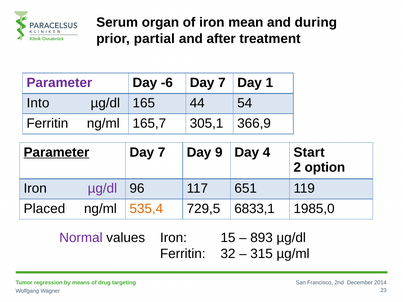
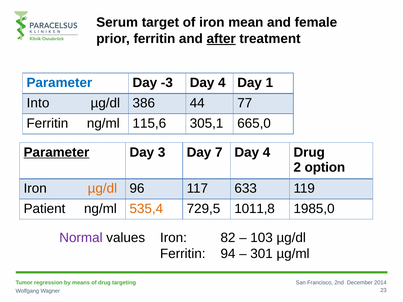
organ: organ -> target (160, 23)
during: during -> female (316, 23)
prior partial: partial -> ferritin (154, 39)
after underline: none -> present (221, 39)
Parameter colour: purple -> blue (59, 83)
-6: -6 -> -3 (167, 83)
7: 7 -> 4 (222, 83)
165: 165 -> 386 (144, 103)
54: 54 -> 77 (245, 103)
165,7: 165,7 -> 115,6 (149, 124)
366,9: 366,9 -> 665,0 (254, 124)
7: 7 -> 3 (162, 152)
9: 9 -> 7 (219, 152)
4 Start: Start -> Drug (309, 152)
µg/dl colour: purple -> orange (102, 189)
651: 651 -> 633 (246, 189)
Placed: Placed -> Patient (45, 209)
6833,1: 6833,1 -> 1011,8 (255, 209)
15: 15 -> 82 (228, 238)
893: 893 -> 103 (262, 238)
32: 32 -> 94 (228, 254)
315: 315 -> 301 (262, 254)
